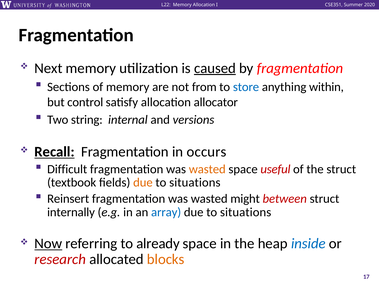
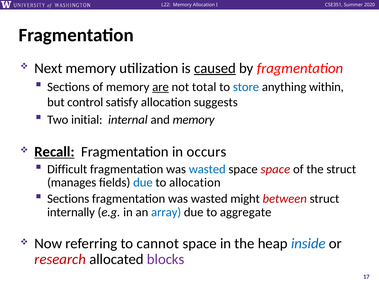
are underline: none -> present (161, 87)
from: from -> total (204, 87)
allocator: allocator -> suggests (216, 102)
string: string -> initial (87, 120)
and versions: versions -> memory (194, 120)
wasted colour: orange -> blue (207, 169)
space useful: useful -> space (275, 169)
textbook: textbook -> manages (72, 183)
due colour: orange -> blue (143, 183)
situations: situations -> allocation (195, 183)
Reinsert: Reinsert -> Sections (68, 199)
situations: situations -> aggregate (246, 212)
Now underline: present -> none (48, 244)
already: already -> cannot (158, 244)
blocks colour: orange -> purple (166, 259)
